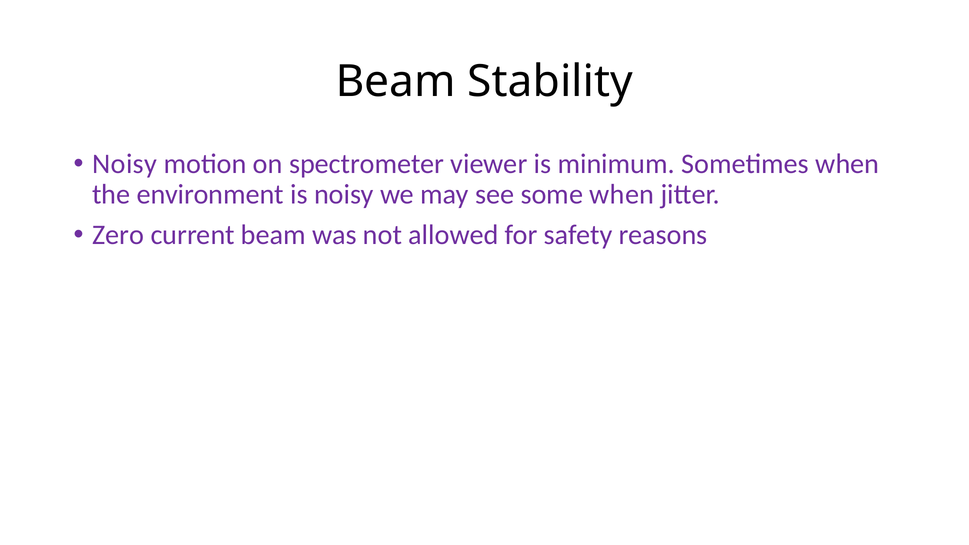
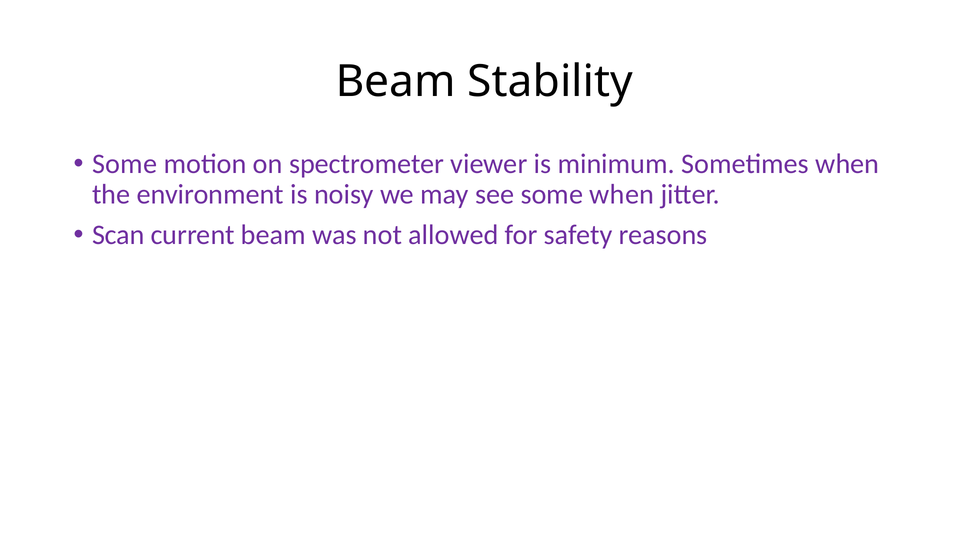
Noisy: Noisy -> Some (125, 164)
Zero: Zero -> Scan (118, 235)
